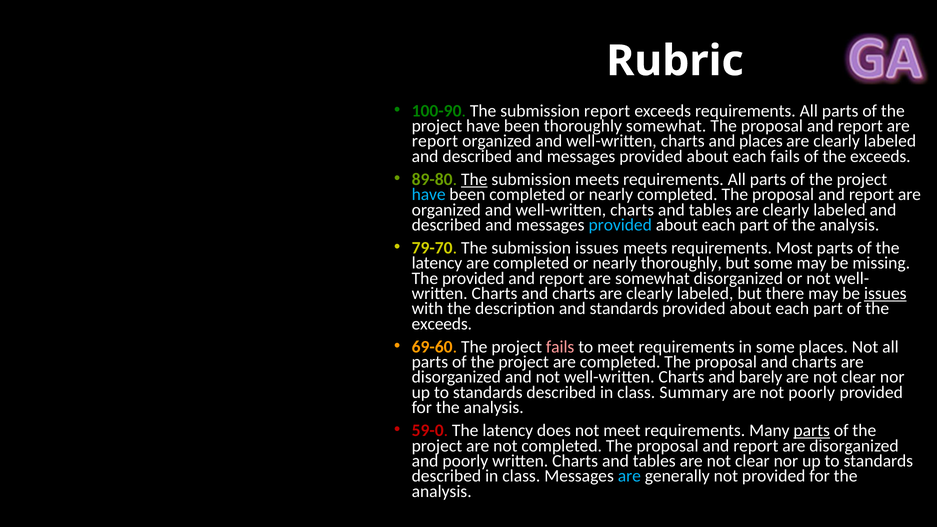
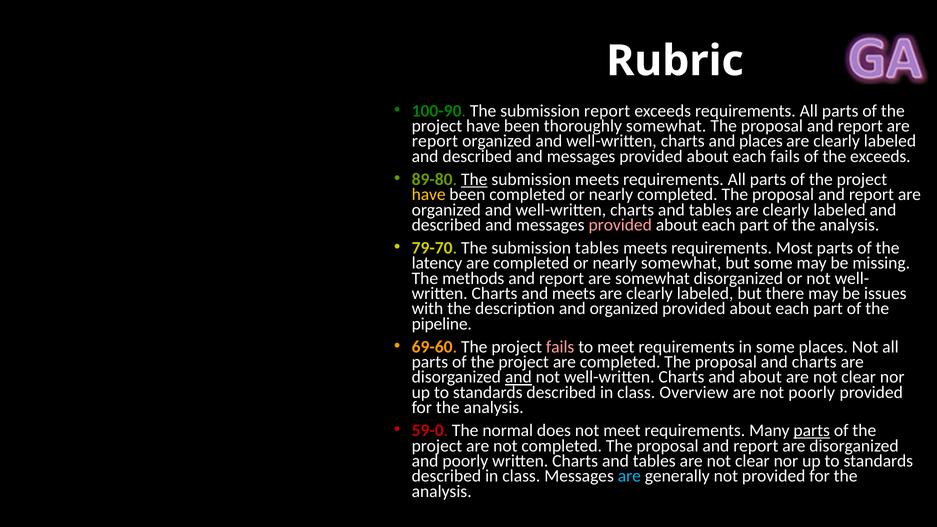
have colour: light blue -> yellow (429, 195)
provided colour: light blue -> pink (620, 225)
submission issues: issues -> tables (597, 248)
nearly thoroughly: thoroughly -> somewhat (681, 263)
The provided: provided -> methods (473, 278)
Charts and charts: charts -> meets (574, 293)
issues underline: present -> none (885, 293)
and standards: standards -> organized (624, 309)
exceeds: exceeds -> pipeline (442, 324)
and underline: none -> present (518, 377)
and barely: barely -> about (760, 377)
Summary: Summary -> Overview (694, 392)
59-0 The latency: latency -> normal (508, 431)
